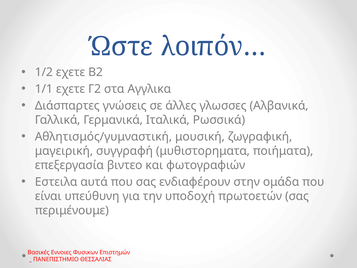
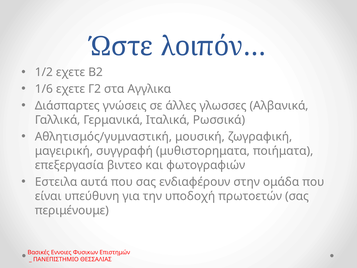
1/1: 1/1 -> 1/6 (44, 89)
